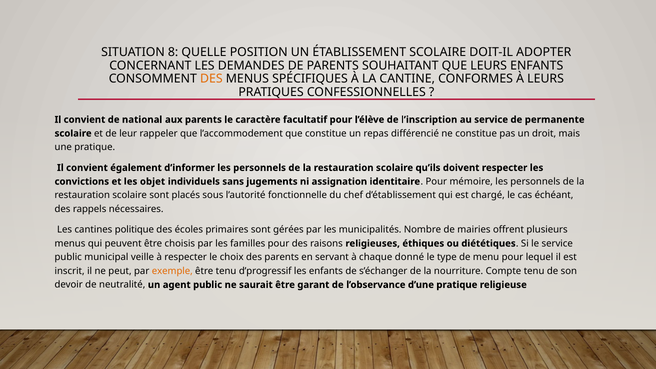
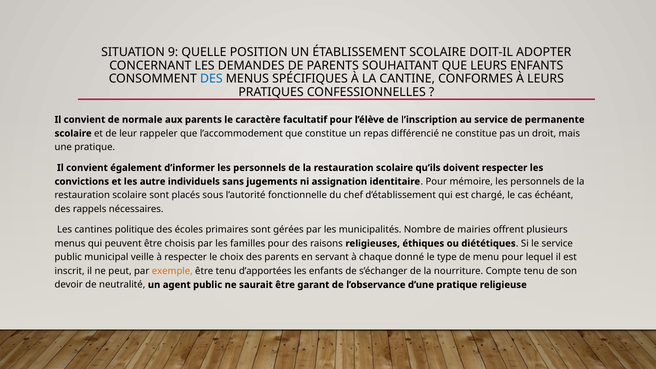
8: 8 -> 9 (173, 52)
DES colour: orange -> blue (211, 79)
national: national -> normale (142, 120)
objet: objet -> autre (153, 182)
d’progressif: d’progressif -> d’apportées (265, 271)
